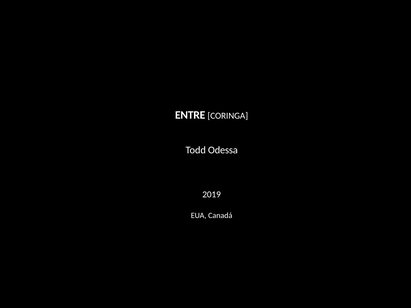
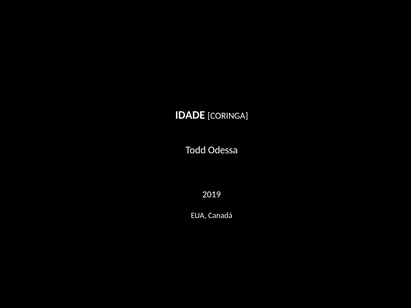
ENTRE: ENTRE -> IDADE (190, 115)
